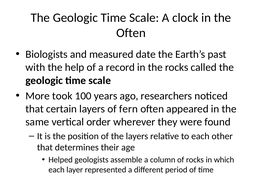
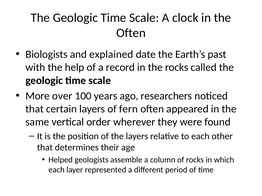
measured: measured -> explained (111, 54)
took: took -> over (62, 96)
